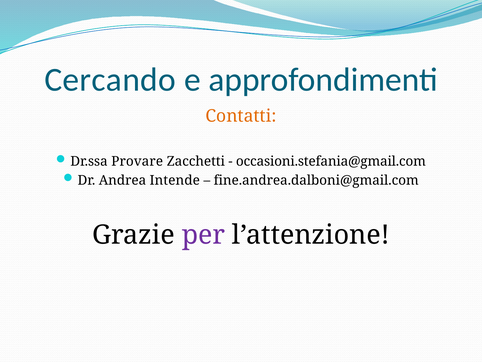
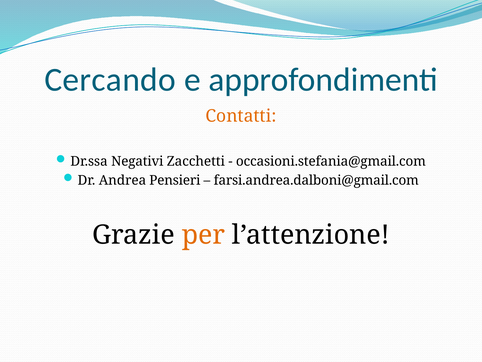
Provare: Provare -> Negativi (137, 161)
Intende: Intende -> Pensieri (175, 180)
fine.andrea.dalboni@gmail.com: fine.andrea.dalboni@gmail.com -> farsi.andrea.dalboni@gmail.com (316, 180)
per colour: purple -> orange (203, 235)
